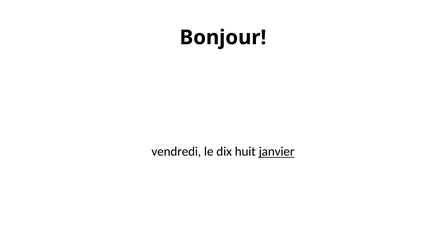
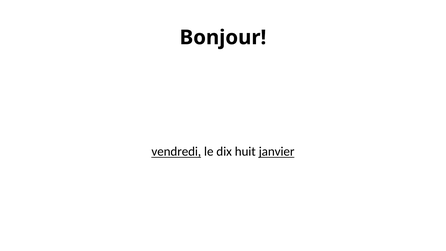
vendredi underline: none -> present (176, 152)
